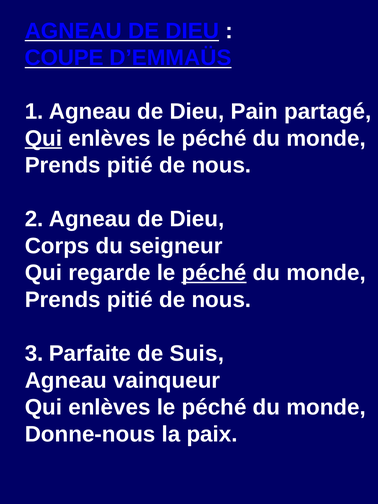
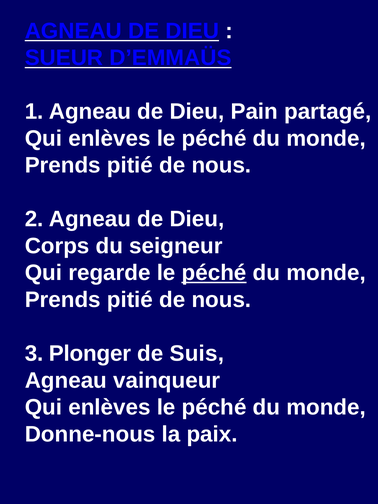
COUPE: COUPE -> SUEUR (64, 58)
Qui underline: present -> none (43, 138)
Parfaite: Parfaite -> Plonger (90, 354)
